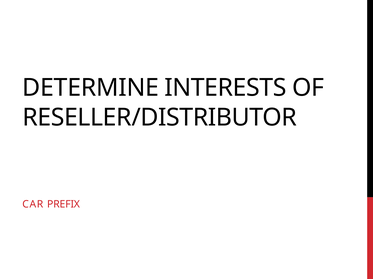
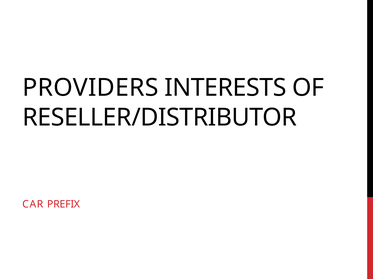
DETERMINE: DETERMINE -> PROVIDERS (90, 88)
